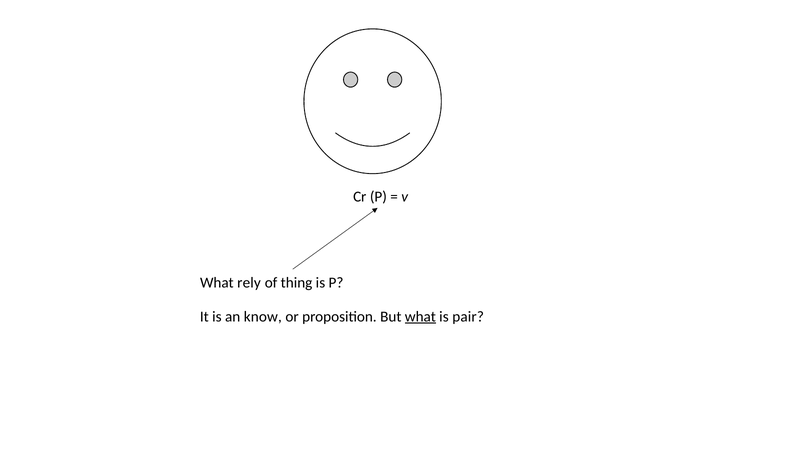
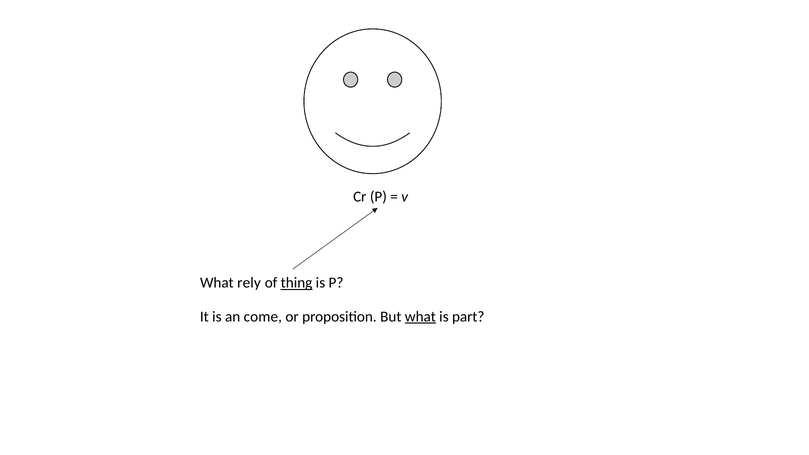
thing underline: none -> present (297, 283)
know: know -> come (263, 317)
pair: pair -> part (468, 317)
